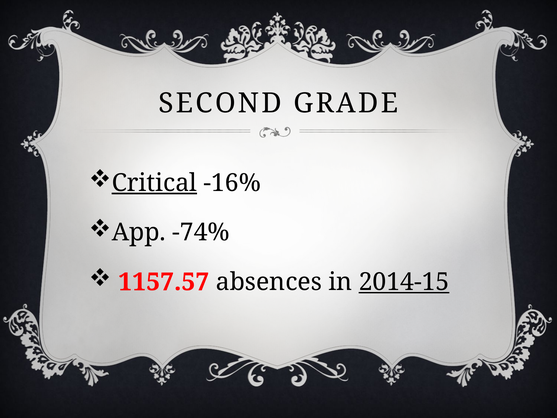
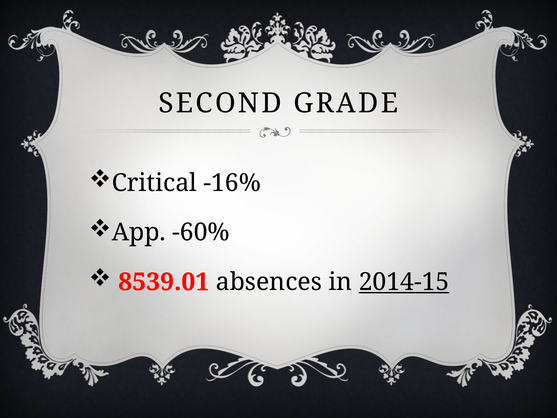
Critical underline: present -> none (154, 183)
-74%: -74% -> -60% (201, 232)
1157.57: 1157.57 -> 8539.01 (164, 282)
